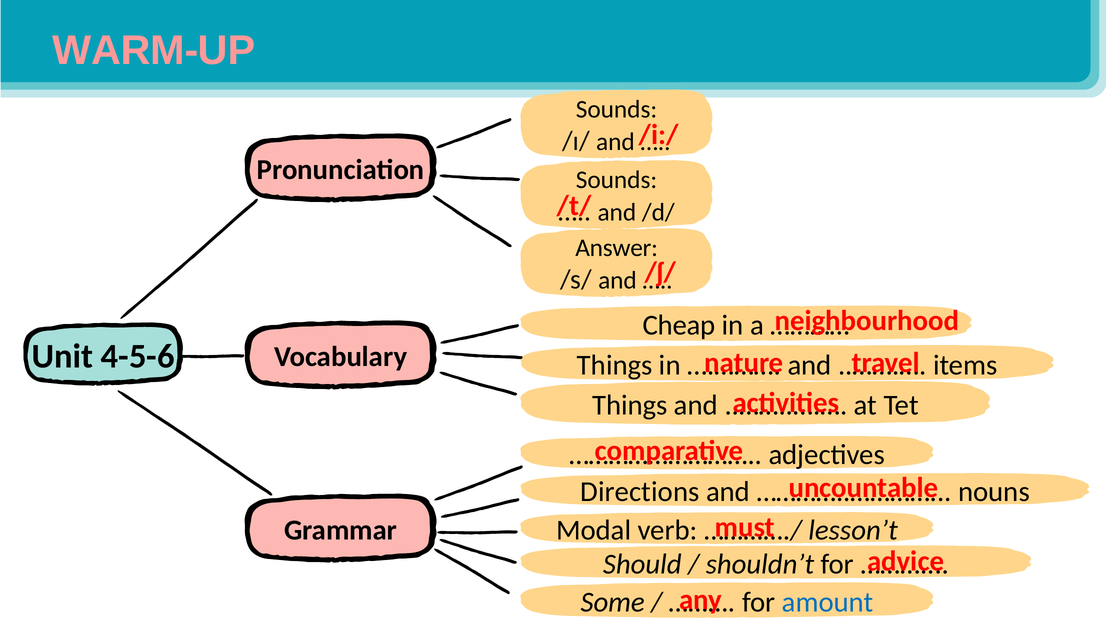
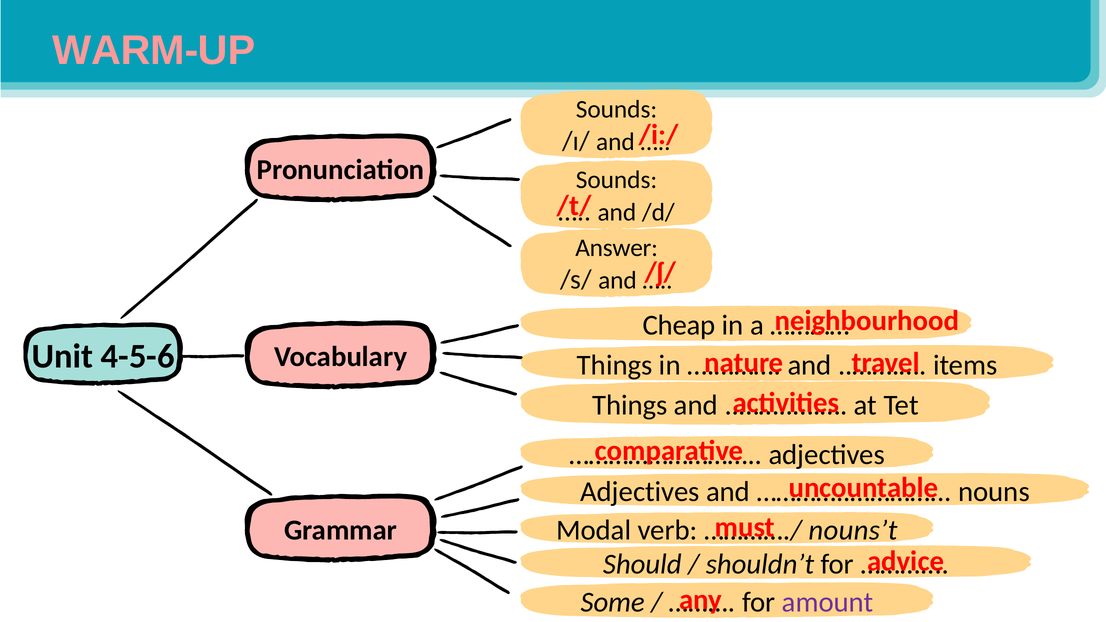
Directions: Directions -> Adjectives (640, 492)
lesson’t: lesson’t -> nouns’t (853, 530)
amount colour: blue -> purple (828, 602)
